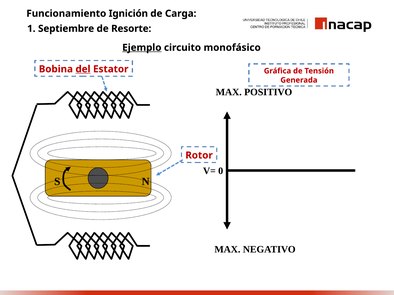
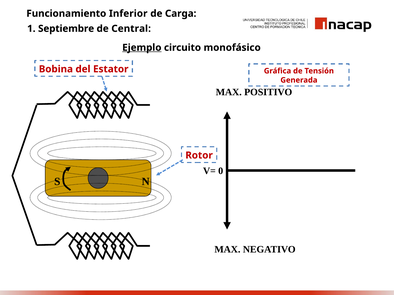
Ignición: Ignición -> Inferior (128, 14)
Resorte: Resorte -> Central (131, 29)
del underline: present -> none (83, 69)
